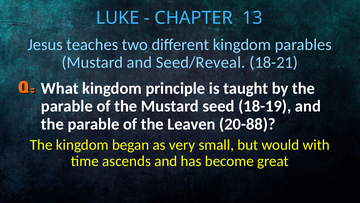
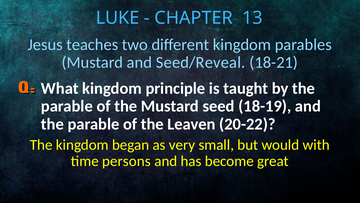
20-88: 20-88 -> 20-22 (247, 124)
ascends: ascends -> persons (126, 161)
